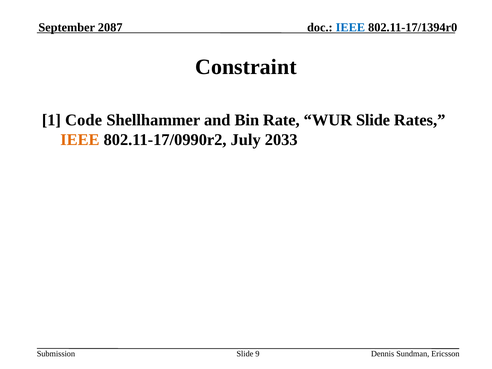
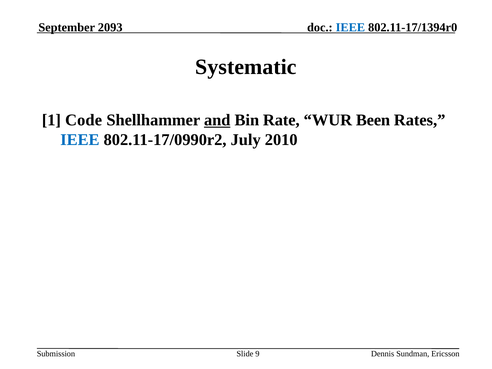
2087: 2087 -> 2093 (110, 27)
Constraint: Constraint -> Systematic (246, 67)
and underline: none -> present (217, 120)
WUR Slide: Slide -> Been (373, 120)
IEEE colour: orange -> blue (80, 140)
2033: 2033 -> 2010 (281, 140)
